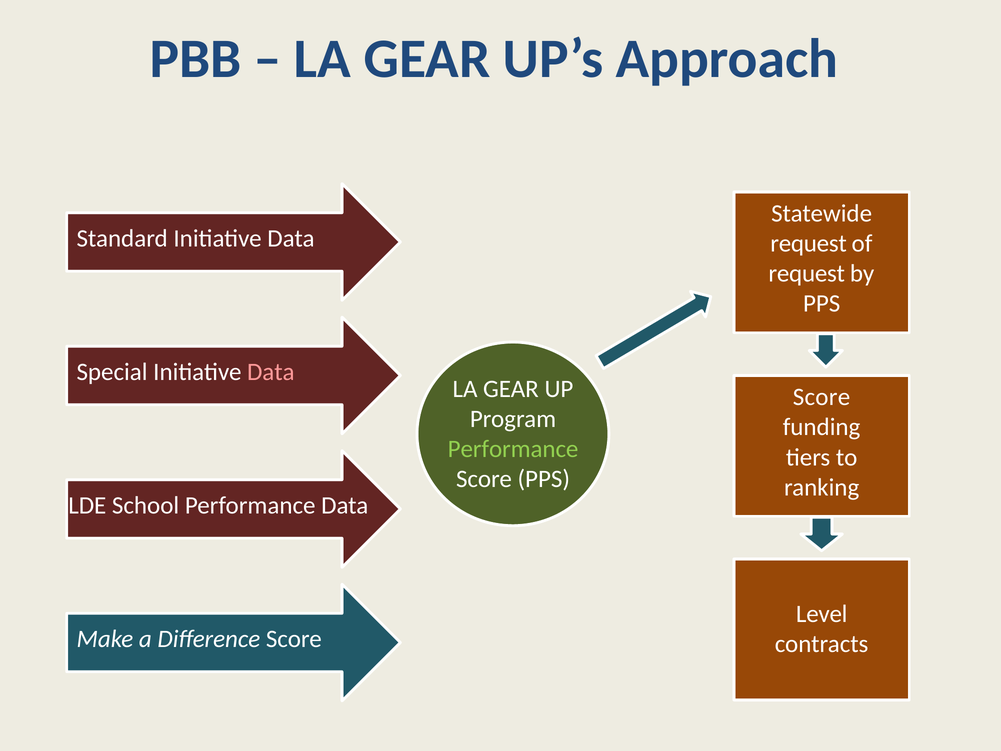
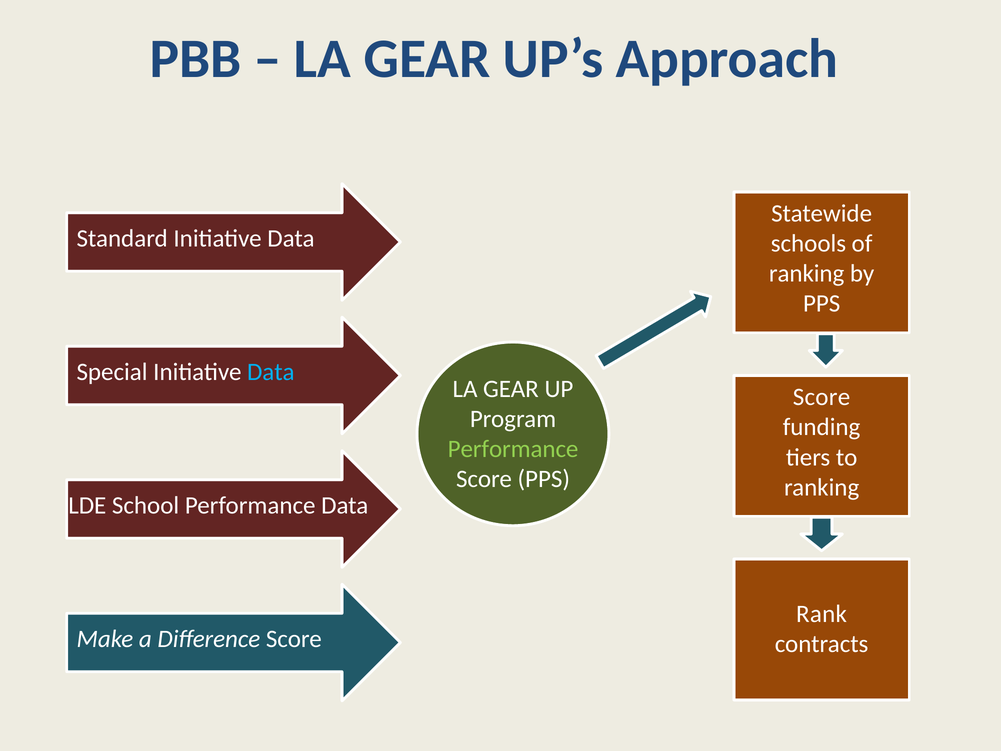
request: request -> schools (808, 244)
request: request -> ranking (807, 274)
Data colour: pink -> light blue (271, 372)
Level: Level -> Rank (821, 614)
